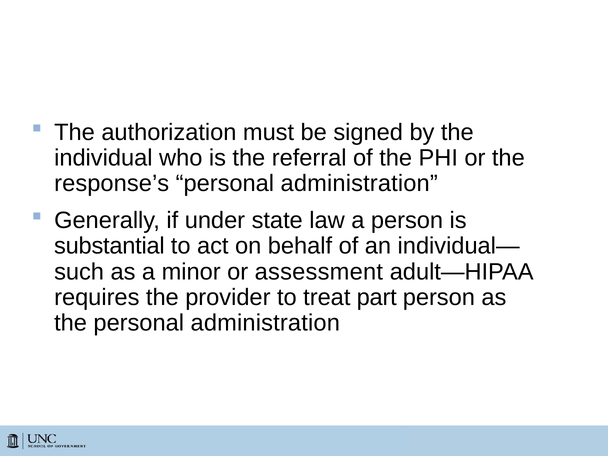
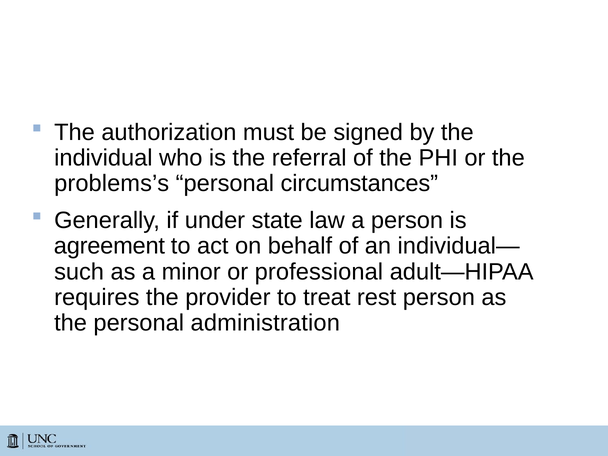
response’s: response’s -> problems’s (112, 183)
administration: administration -> circumstances (359, 183)
substantial: substantial -> agreement (109, 246)
assessment: assessment -> professional (319, 272)
part: part -> rest (377, 297)
